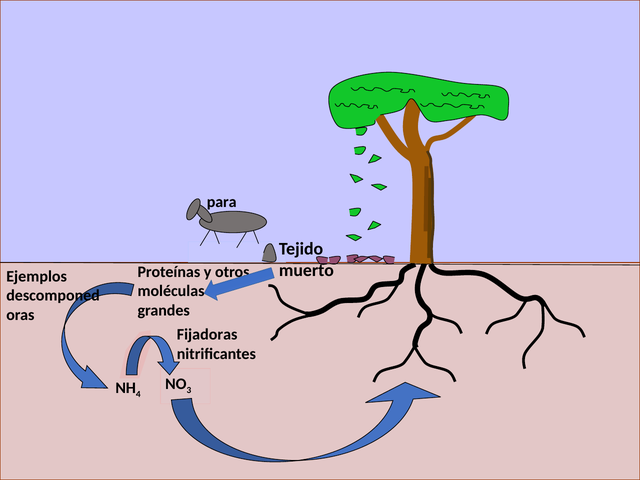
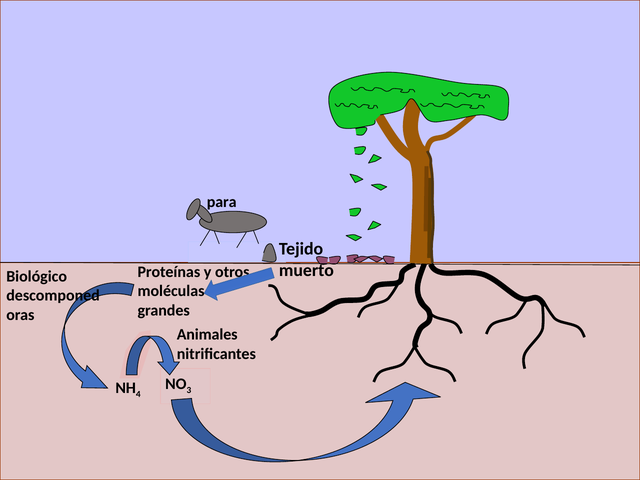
Ejemplos: Ejemplos -> Biológico (37, 276)
Fijadoras: Fijadoras -> Animales (207, 335)
